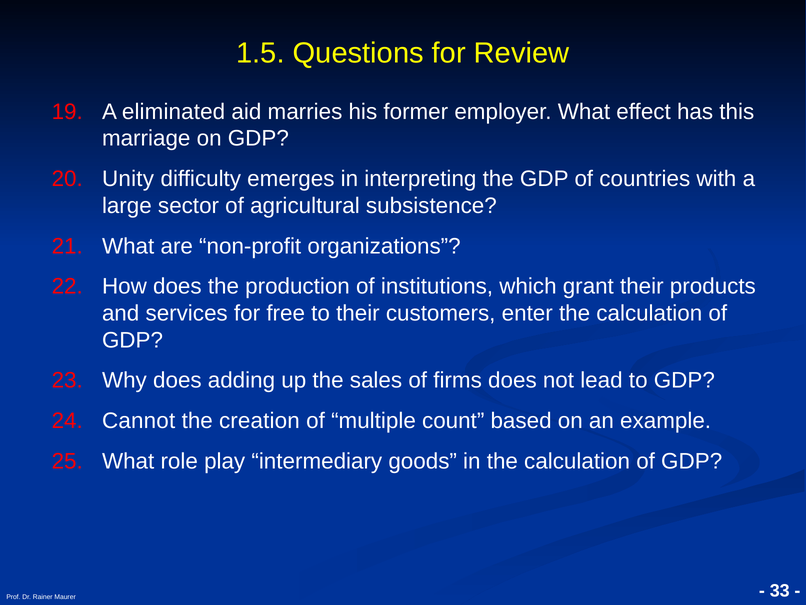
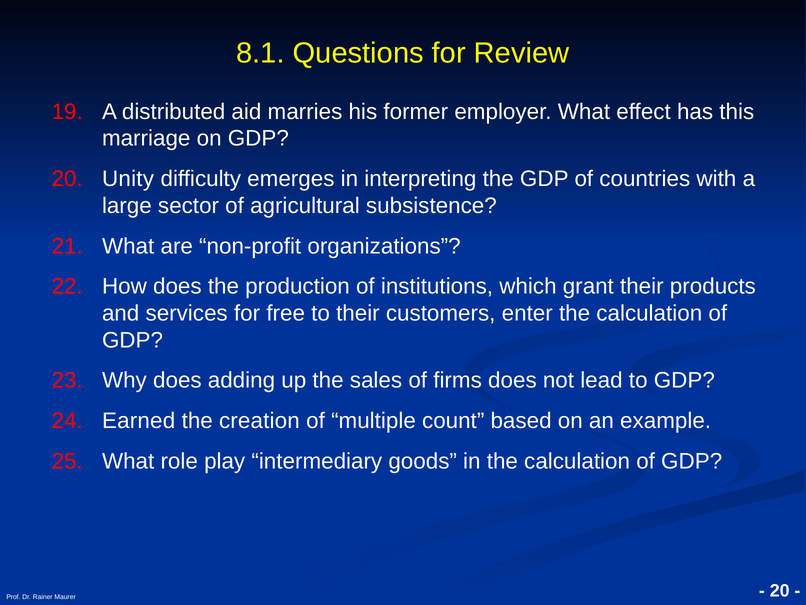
1.5: 1.5 -> 8.1 (260, 53)
eliminated: eliminated -> distributed (174, 112)
Cannot: Cannot -> Earned (139, 421)
33: 33 -> 20 (780, 591)
